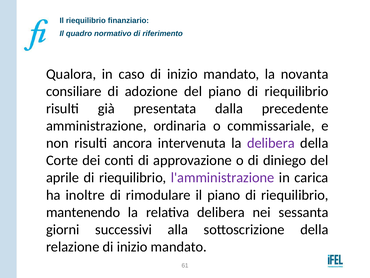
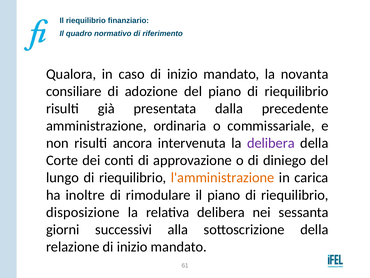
aprile: aprile -> lungo (62, 177)
l'amministrazione colour: purple -> orange (223, 177)
mantenendo: mantenendo -> disposizione (83, 212)
